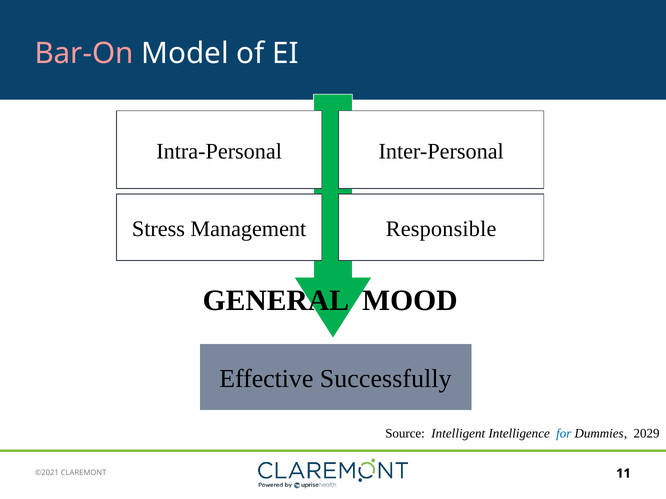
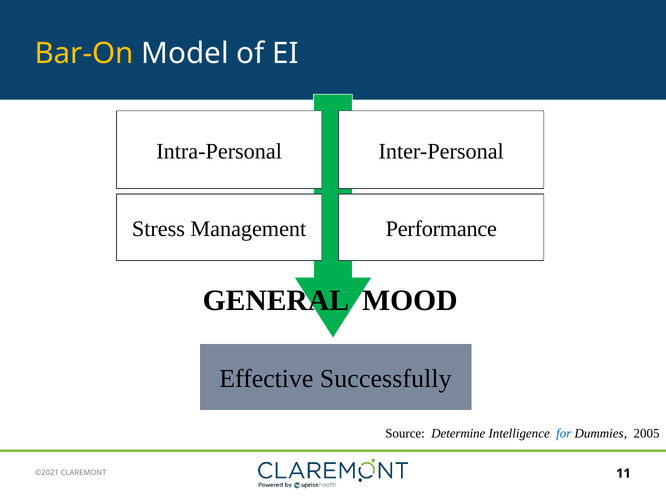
Bar-On colour: pink -> yellow (84, 54)
Responsible: Responsible -> Performance (441, 229)
Intelligent: Intelligent -> Determine (458, 434)
2029: 2029 -> 2005 (647, 434)
